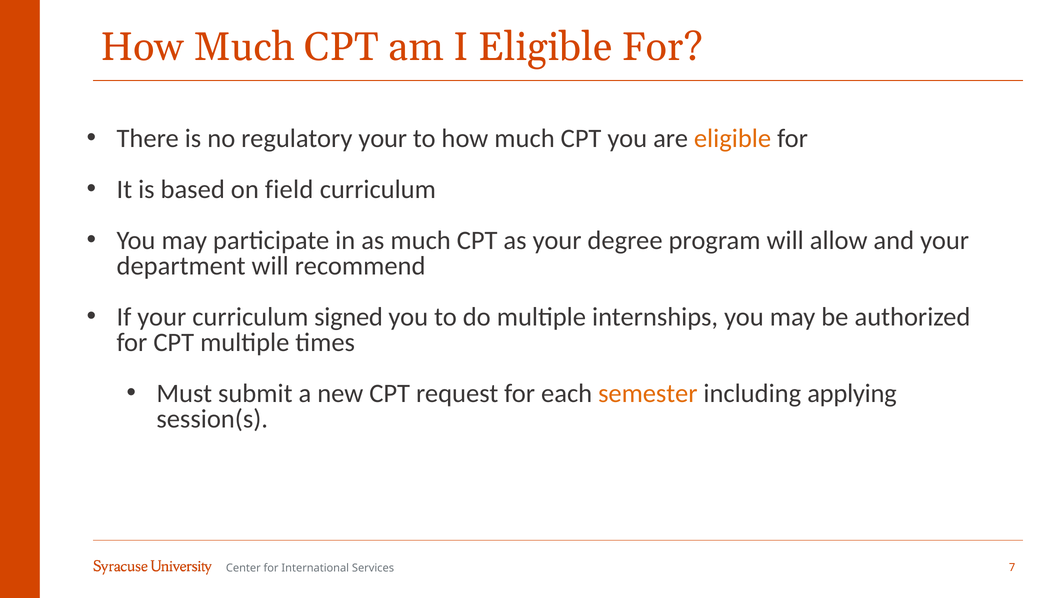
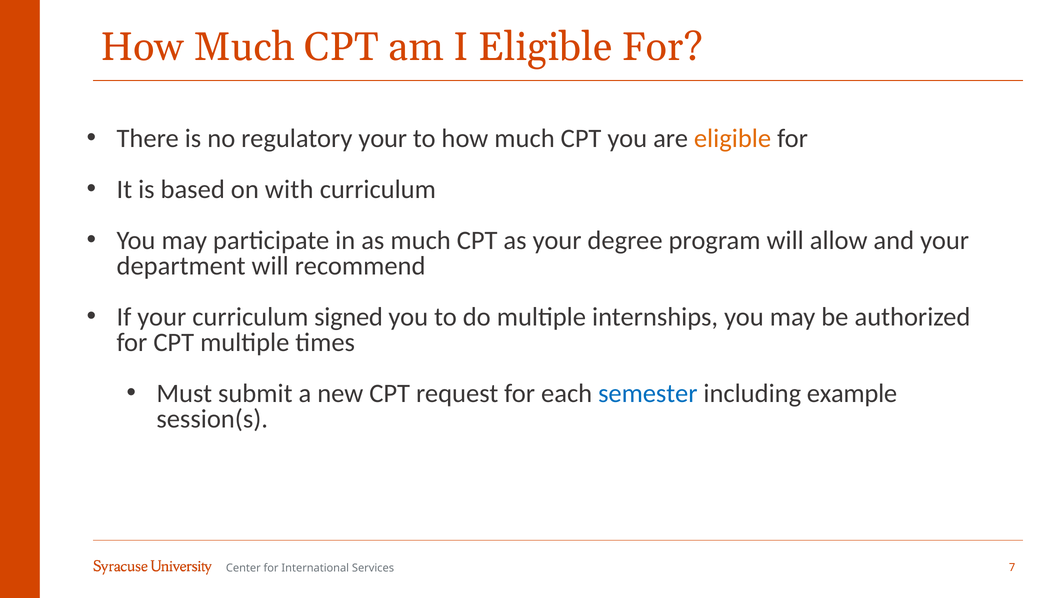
field: field -> with (289, 189)
semester colour: orange -> blue (648, 394)
applying: applying -> example (852, 394)
